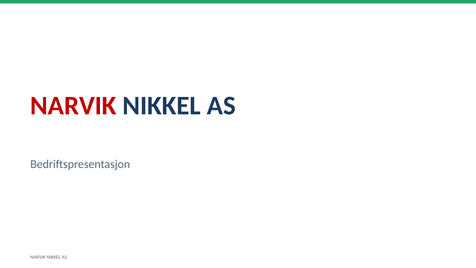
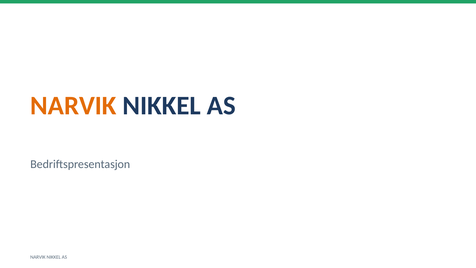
NARVIK colour: red -> orange (73, 106)
